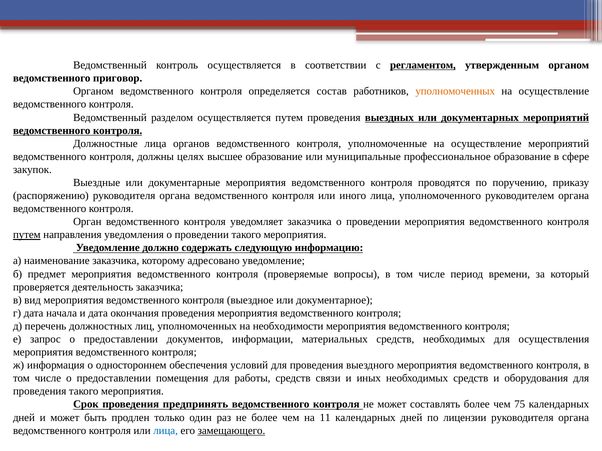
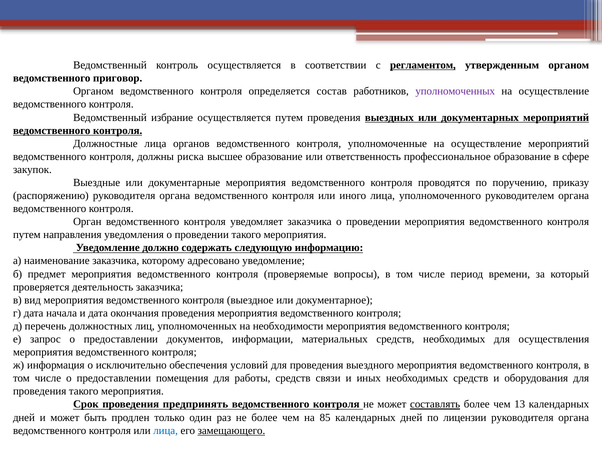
уполномоченных colour: orange -> purple (455, 91)
разделом: разделом -> избрание (172, 118)
целях: целях -> риска (190, 157)
муниципальные: муниципальные -> ответственность (363, 157)
путем underline: present -> none (27, 235)
одностороннем: одностороннем -> исключительно (131, 366)
составлять underline: none -> present (435, 405)
75: 75 -> 13 (520, 405)
11: 11 -> 85 (325, 418)
